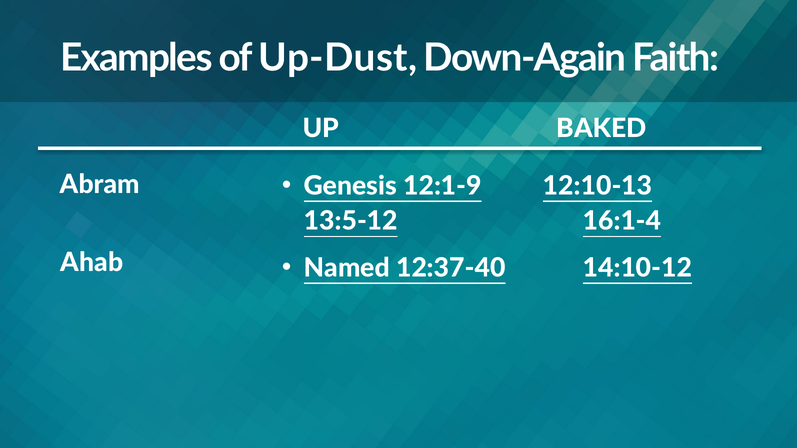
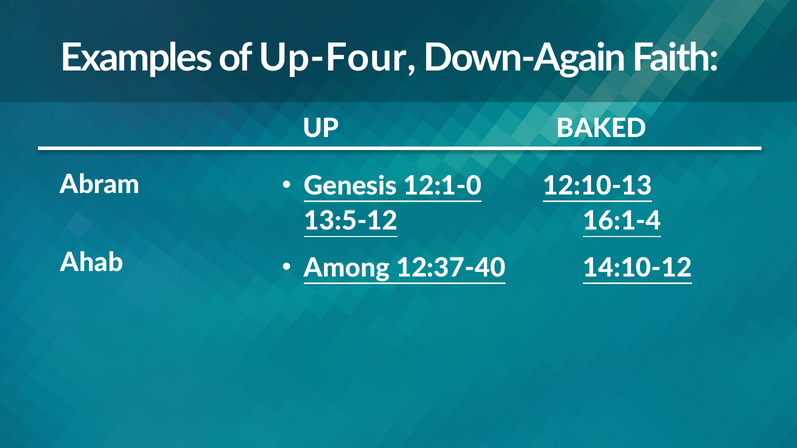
Up-Dust: Up-Dust -> Up-Four (338, 58)
12:1-9: 12:1-9 -> 12:1-0 (442, 186)
Named: Named -> Among (347, 268)
